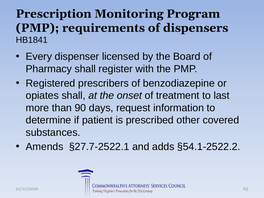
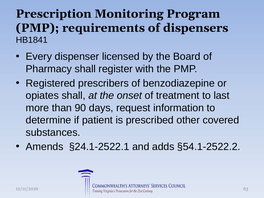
§27.7-2522.1: §27.7-2522.1 -> §24.1-2522.1 (99, 147)
